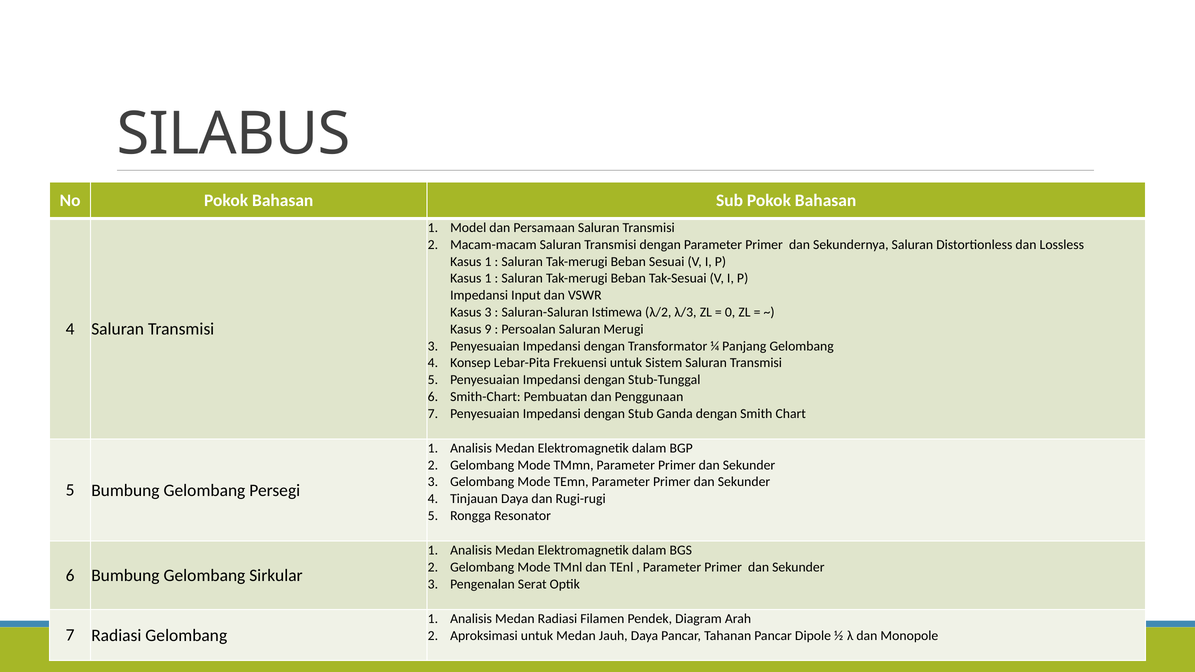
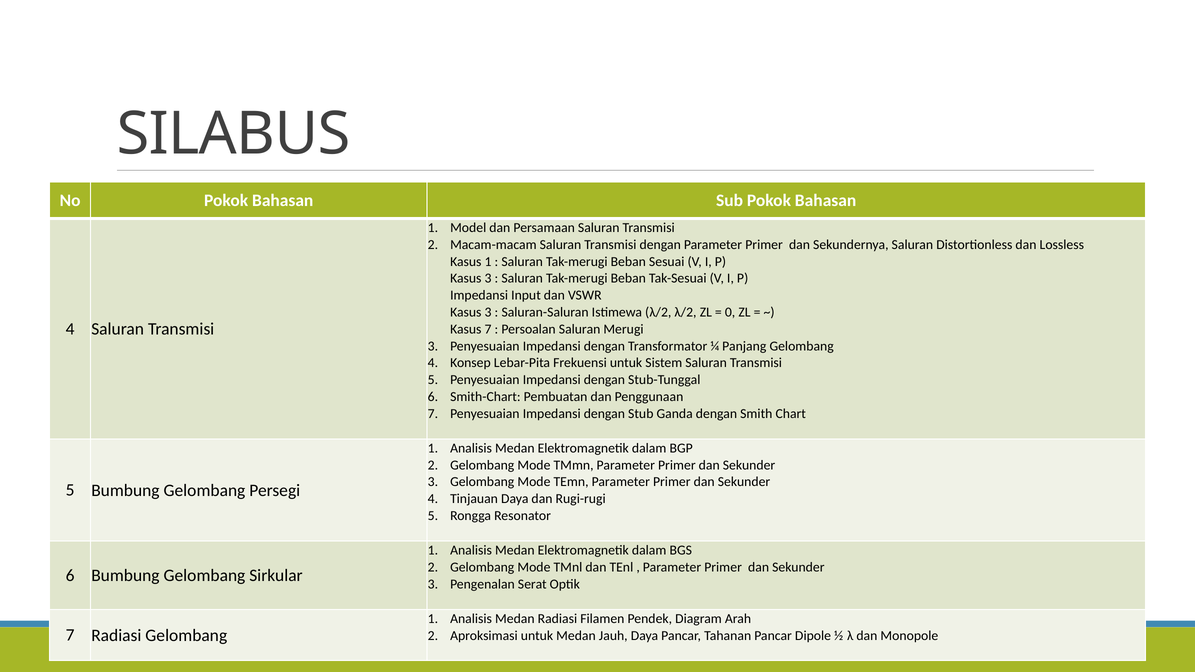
1: 1 -> 3 (488, 279)
λ/2 λ/3: λ/3 -> λ/2 (685, 312)
Kasus 9: 9 -> 7 (488, 329)
